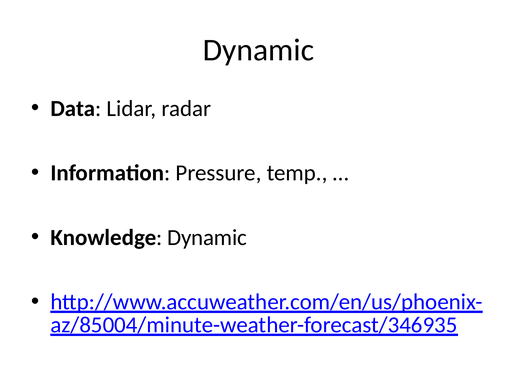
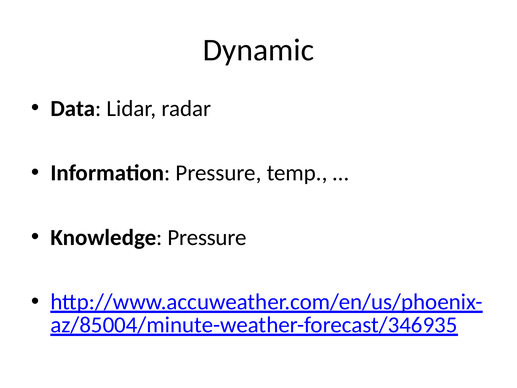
Knowledge Dynamic: Dynamic -> Pressure (207, 237)
